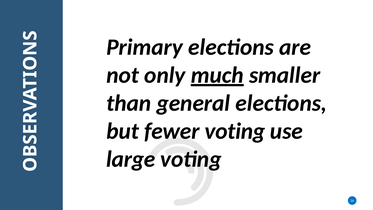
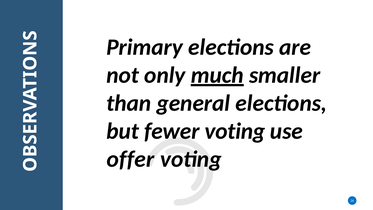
large: large -> offer (131, 159)
